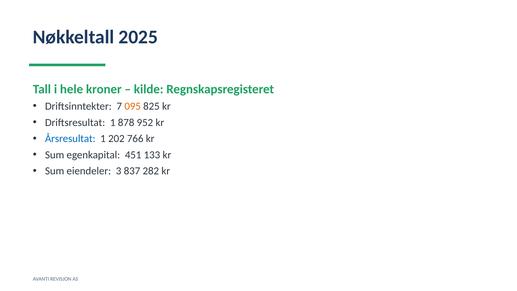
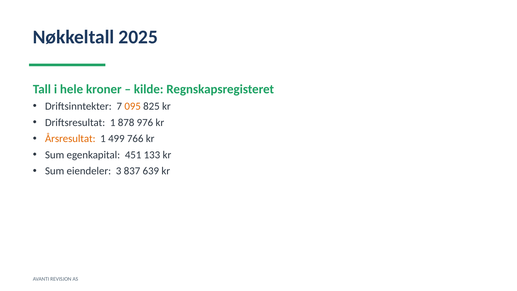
952: 952 -> 976 (145, 122)
Årsresultat colour: blue -> orange (70, 139)
202: 202 -> 499 (116, 139)
282: 282 -> 639 (151, 171)
